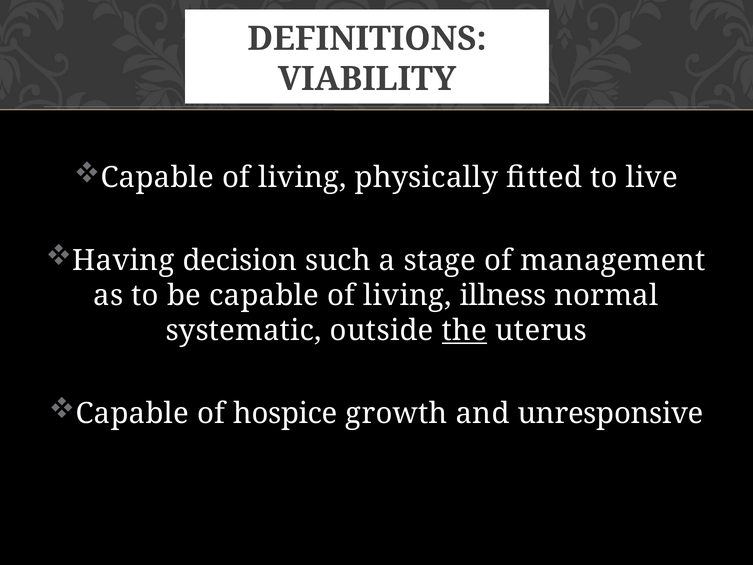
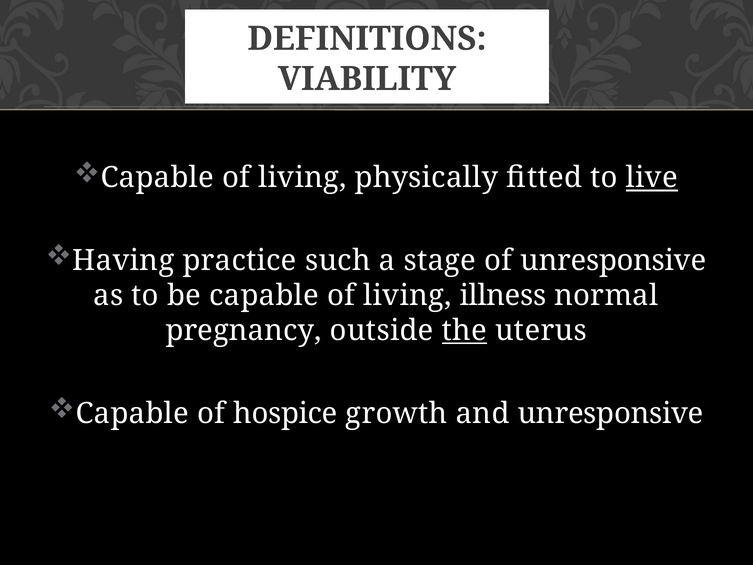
live underline: none -> present (652, 178)
decision: decision -> practice (240, 260)
of management: management -> unresponsive (613, 260)
systematic: systematic -> pregnancy (244, 331)
